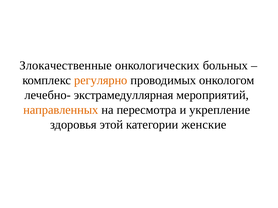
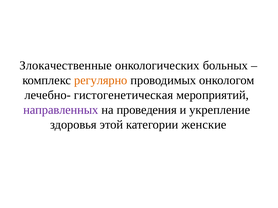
экстрамедуллярная: экстрамедуллярная -> гистогенетическая (124, 95)
направленных colour: orange -> purple (61, 110)
пересмотра: пересмотра -> проведения (147, 110)
